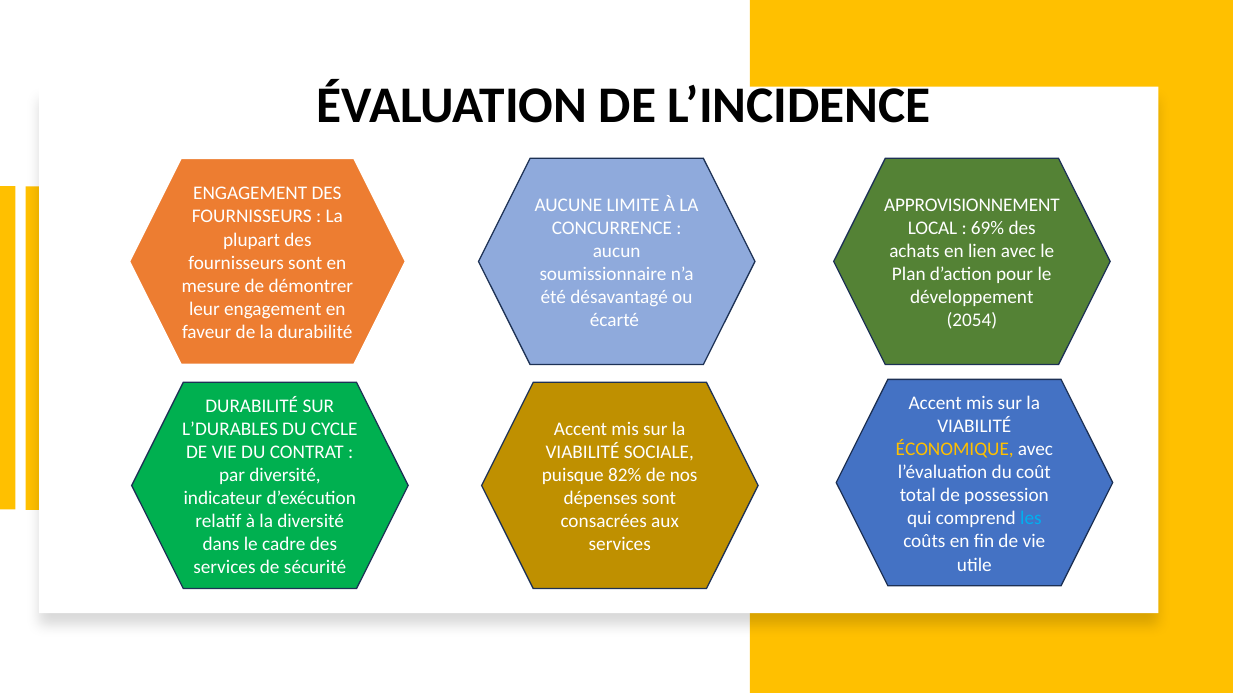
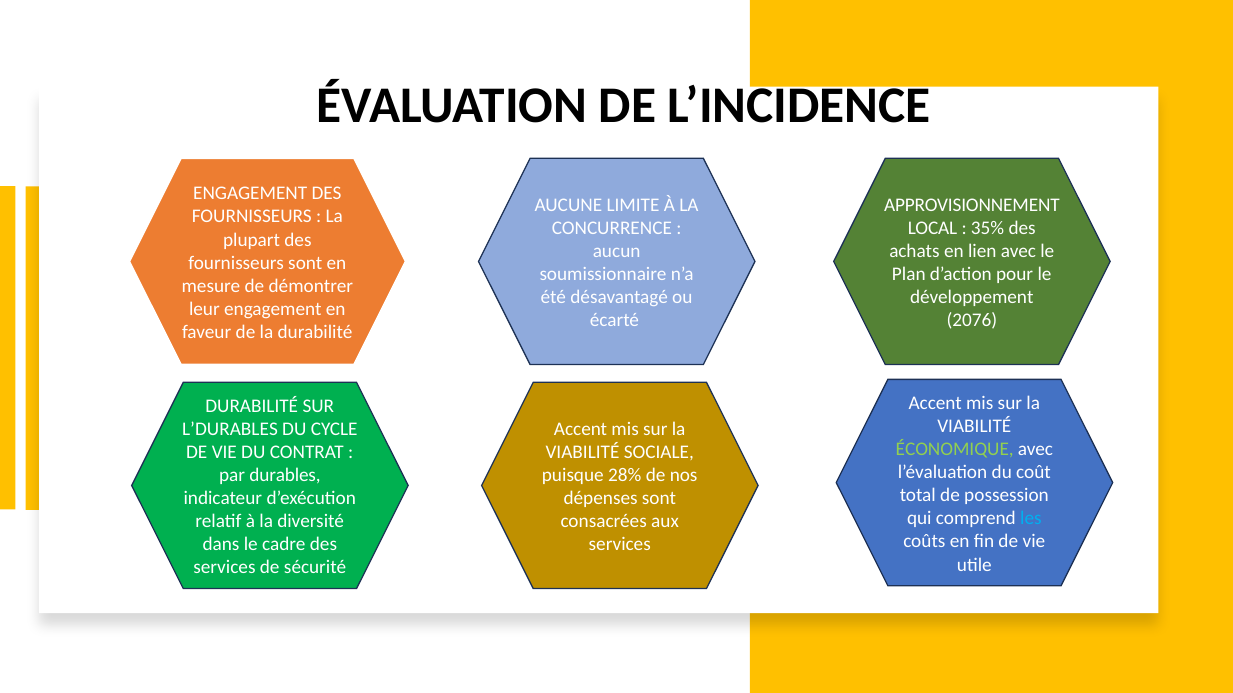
69%: 69% -> 35% (988, 228)
2054: 2054 -> 2076 (972, 321)
ÉCONOMIQUE colour: yellow -> light green (955, 450)
par diversité: diversité -> durables (285, 476)
82%: 82% -> 28% (625, 476)
